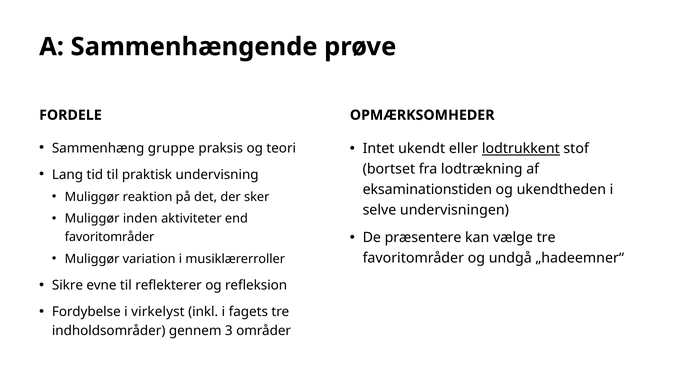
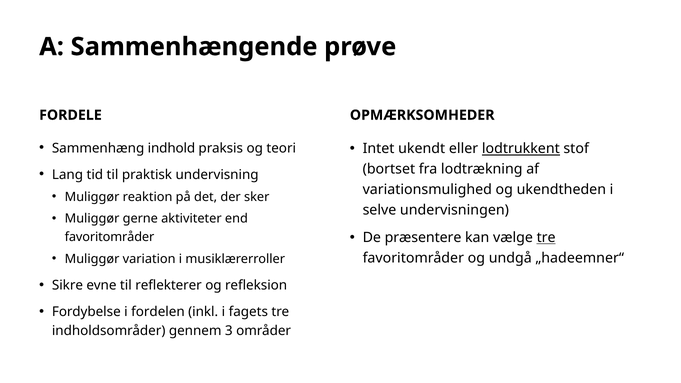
gruppe: gruppe -> indhold (171, 148)
eksaminationstiden: eksaminationstiden -> variationsmulighed (427, 190)
inden: inden -> gerne (140, 219)
tre underline: none -> present (546, 238)
virkelyst: virkelyst -> fordelen (158, 312)
